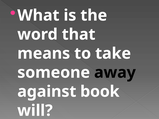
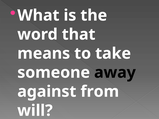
book: book -> from (100, 92)
